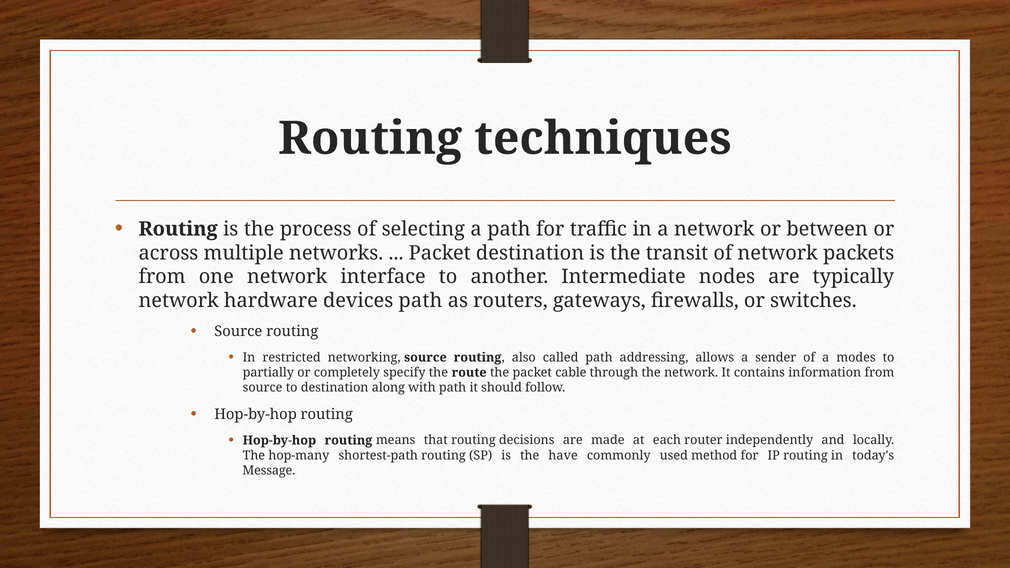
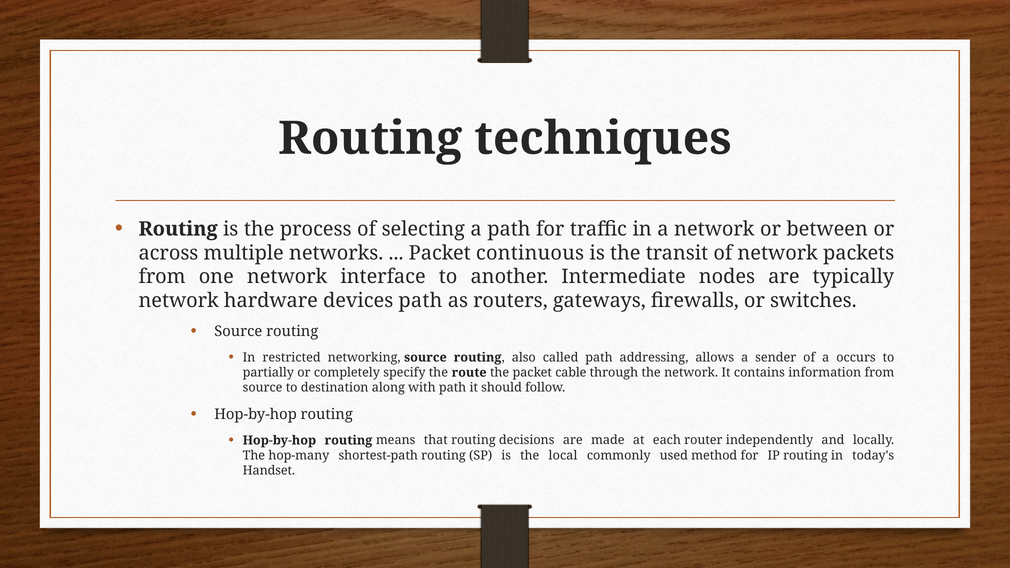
Packet destination: destination -> continuous (530, 253)
modes: modes -> occurs (856, 357)
have: have -> local (563, 456)
Message: Message -> Handset (269, 471)
